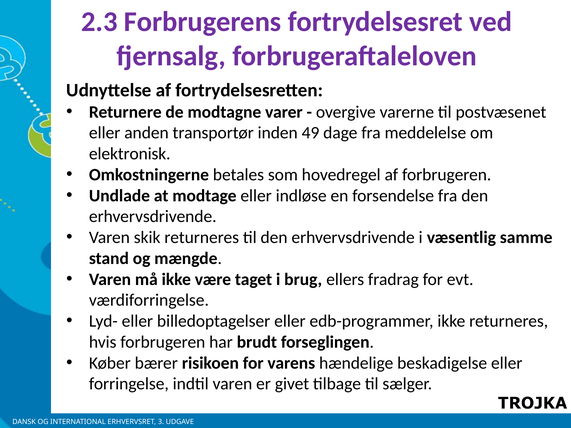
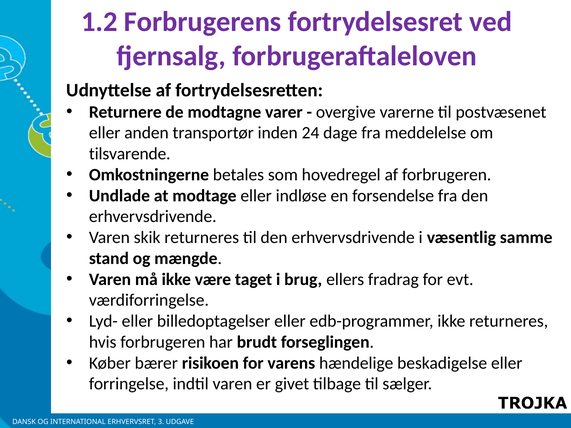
2.3: 2.3 -> 1.2 (99, 22)
49: 49 -> 24 (311, 133)
elektronisk: elektronisk -> tilsvarende (130, 154)
